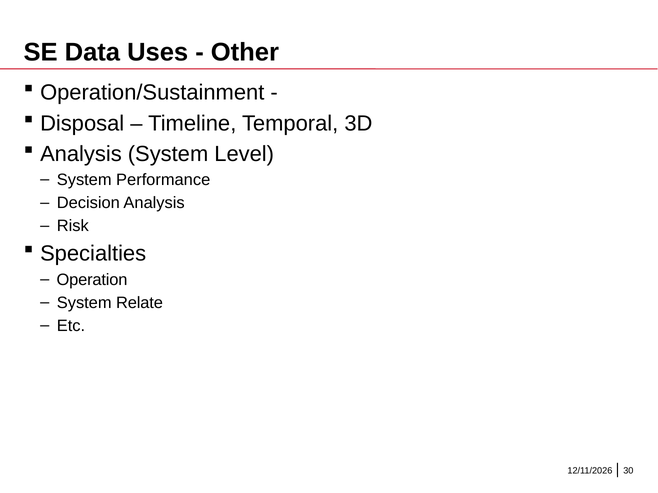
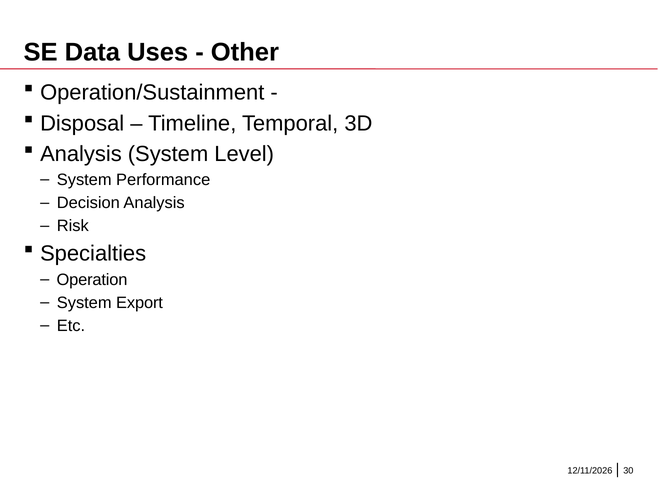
Relate: Relate -> Export (140, 303)
